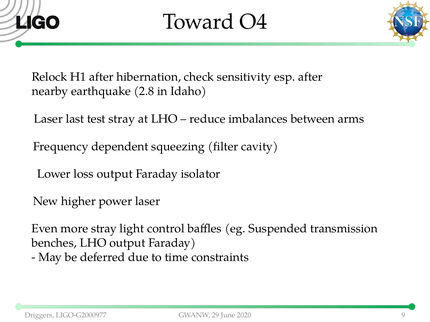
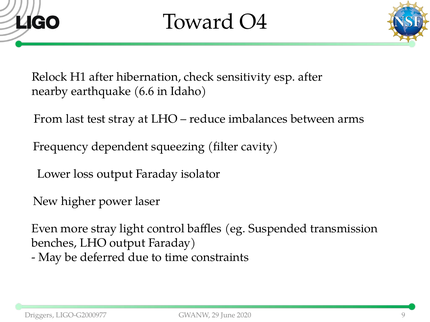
2.8: 2.8 -> 6.6 (144, 91)
Laser: Laser -> From (48, 119)
